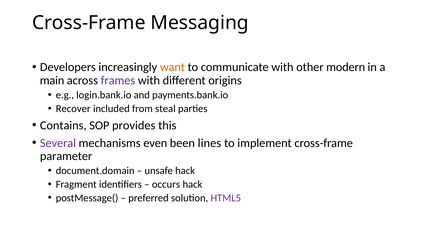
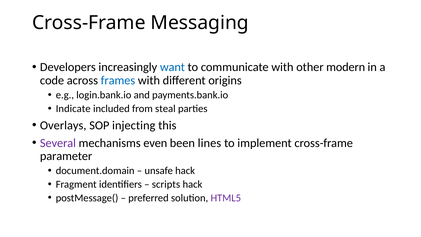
want colour: orange -> blue (172, 67)
main: main -> code (52, 80)
frames colour: purple -> blue (118, 80)
Recover: Recover -> Indicate (73, 109)
Contains: Contains -> Overlays (63, 125)
provides: provides -> injecting (134, 125)
occurs: occurs -> scripts (166, 184)
